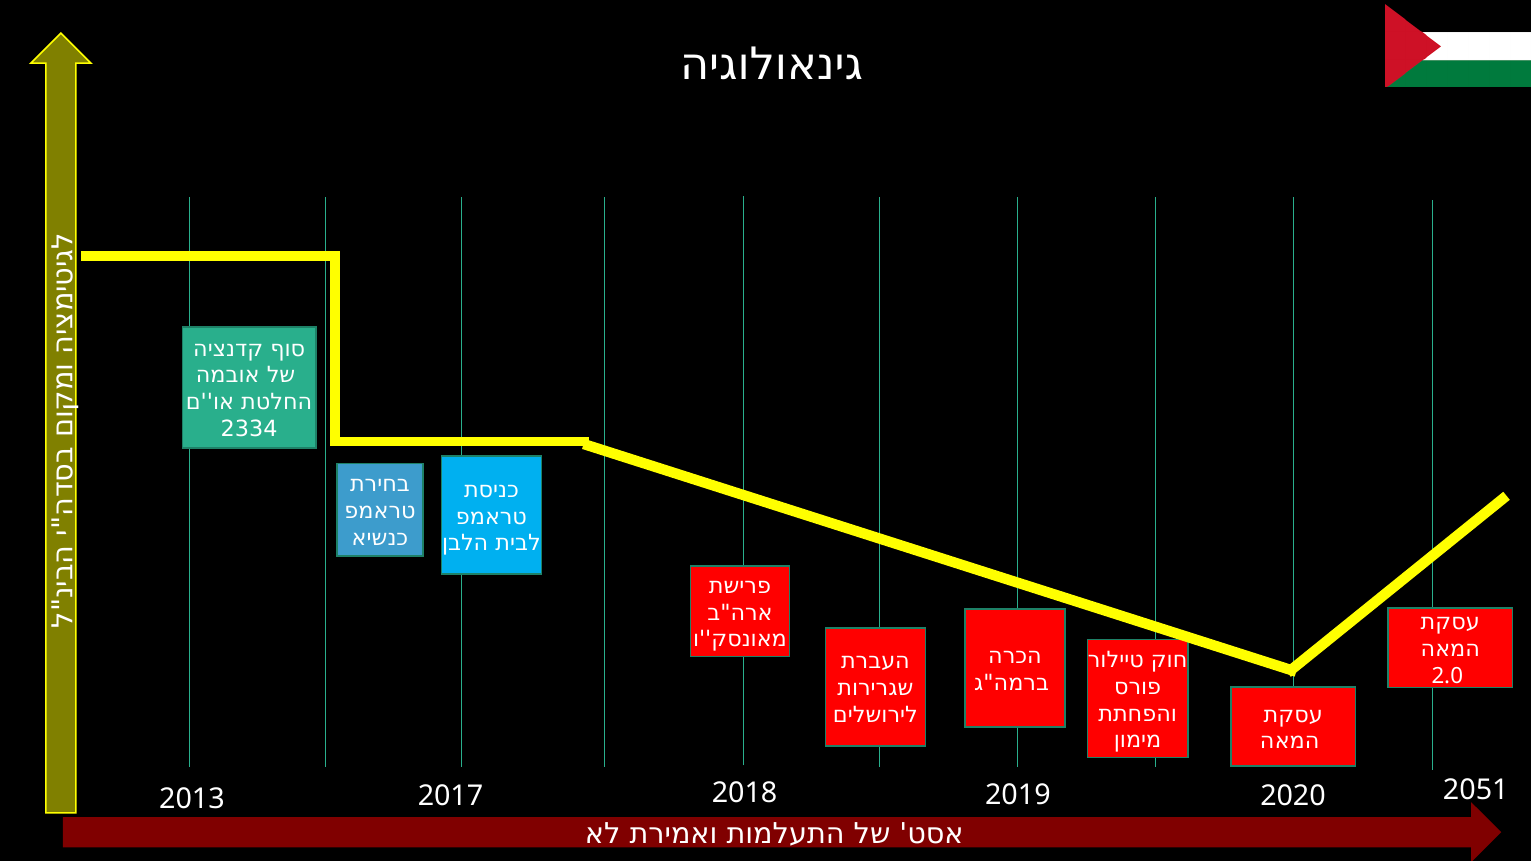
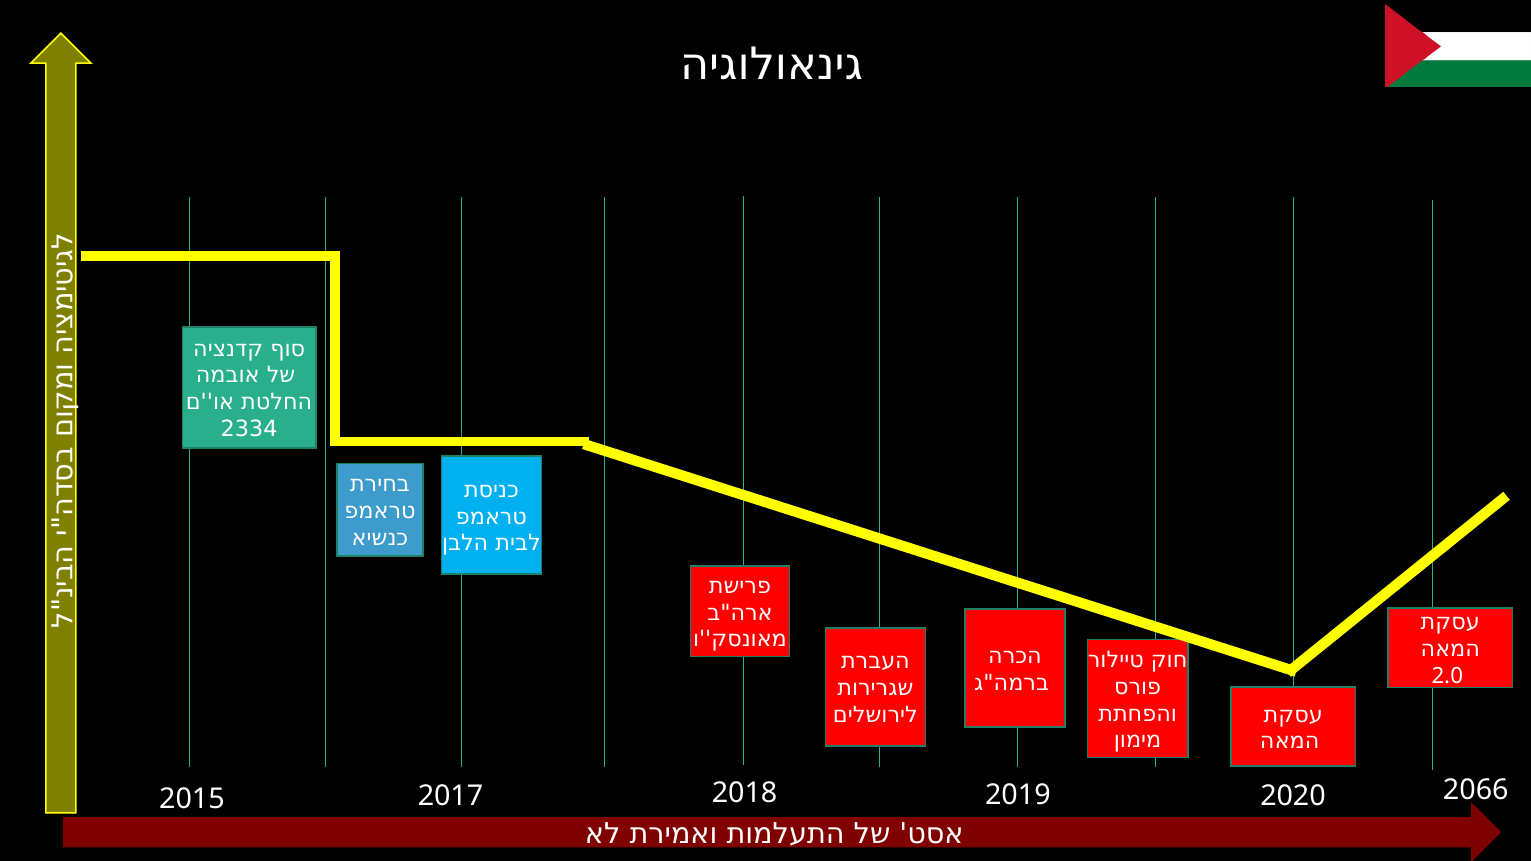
2051: 2051 -> 2066 (1476, 790)
2013: 2013 -> 2015 (192, 799)
